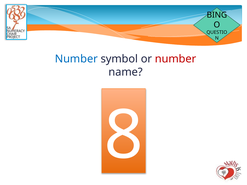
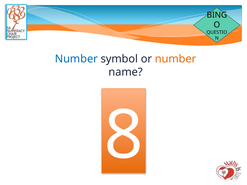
number colour: red -> orange (176, 59)
